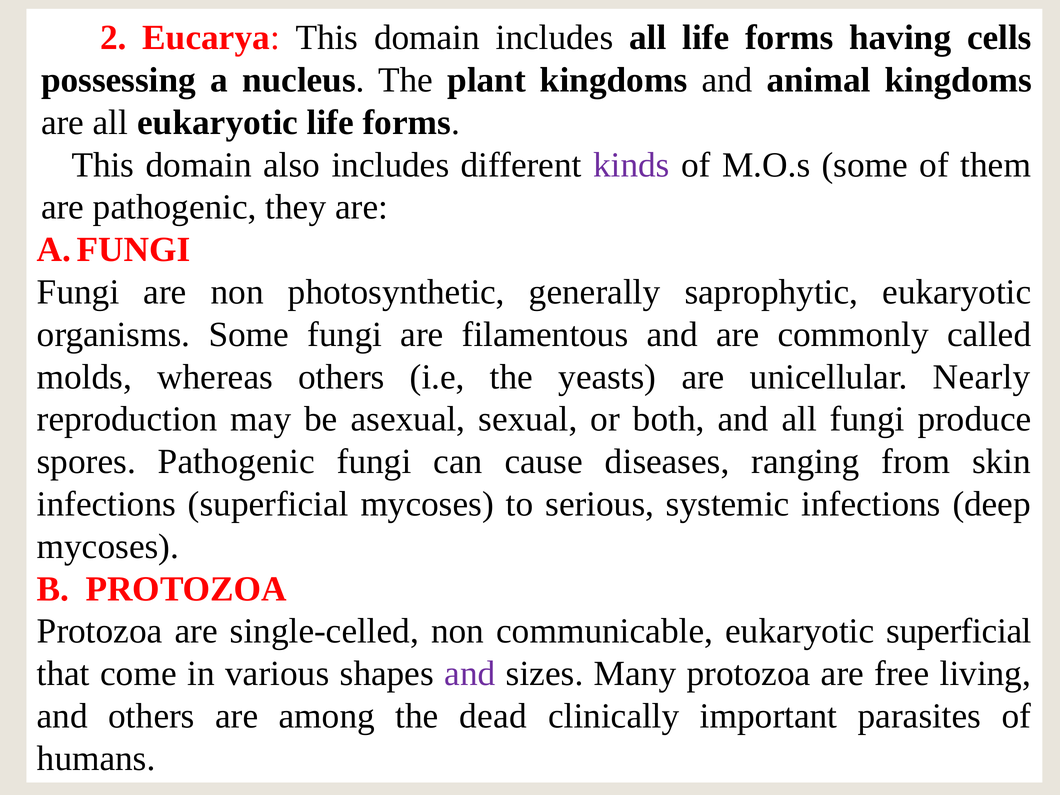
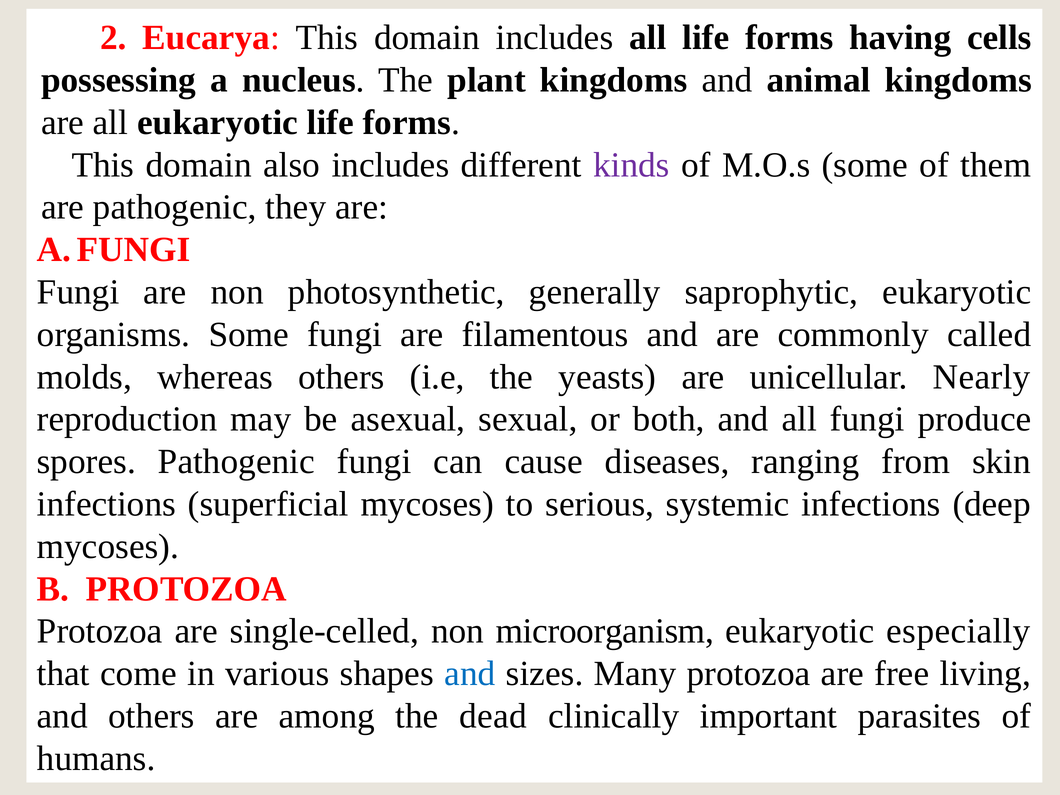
communicable: communicable -> microorganism (605, 631)
eukaryotic superficial: superficial -> especially (959, 631)
and colour: purple -> blue (470, 674)
